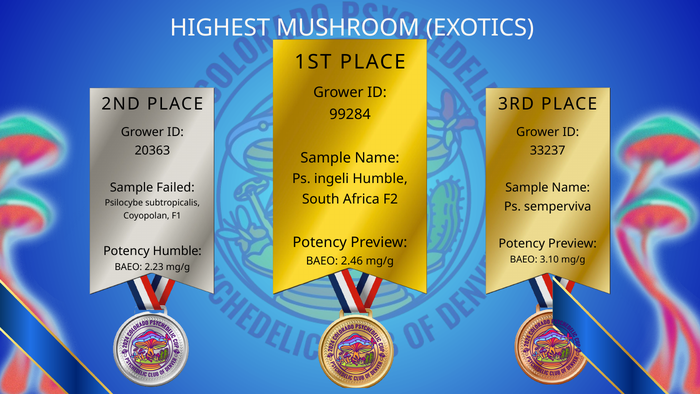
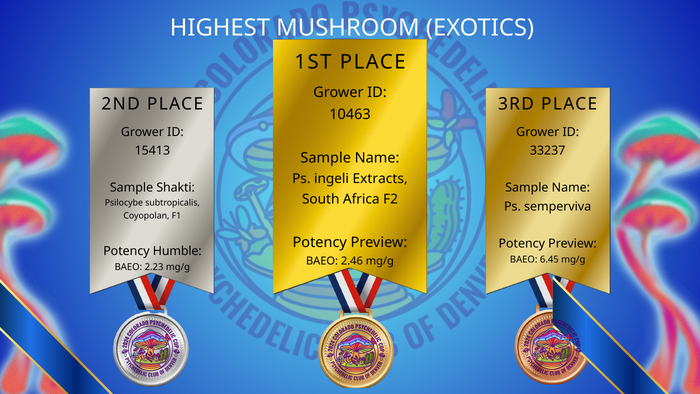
99284: 99284 -> 10463 (350, 114)
20363: 20363 -> 15413 (152, 151)
ingeli Humble: Humble -> Extracts (380, 179)
Failed: Failed -> Shakti (176, 188)
3.10: 3.10 -> 6.45 (549, 259)
